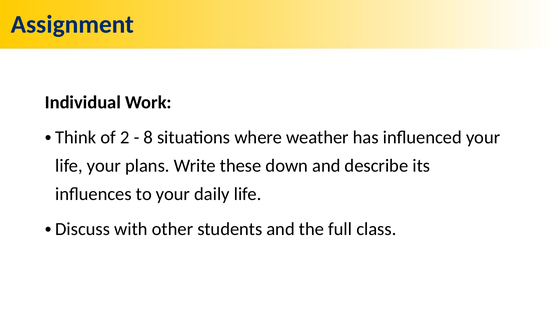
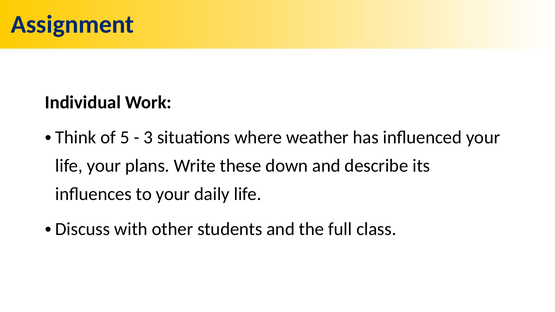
2: 2 -> 5 (125, 138)
8: 8 -> 3 (148, 138)
